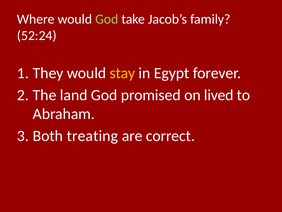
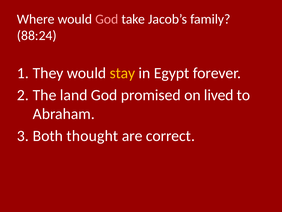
God colour: light green -> pink (107, 19)
52:24: 52:24 -> 88:24 (37, 36)
treating: treating -> thought (92, 136)
